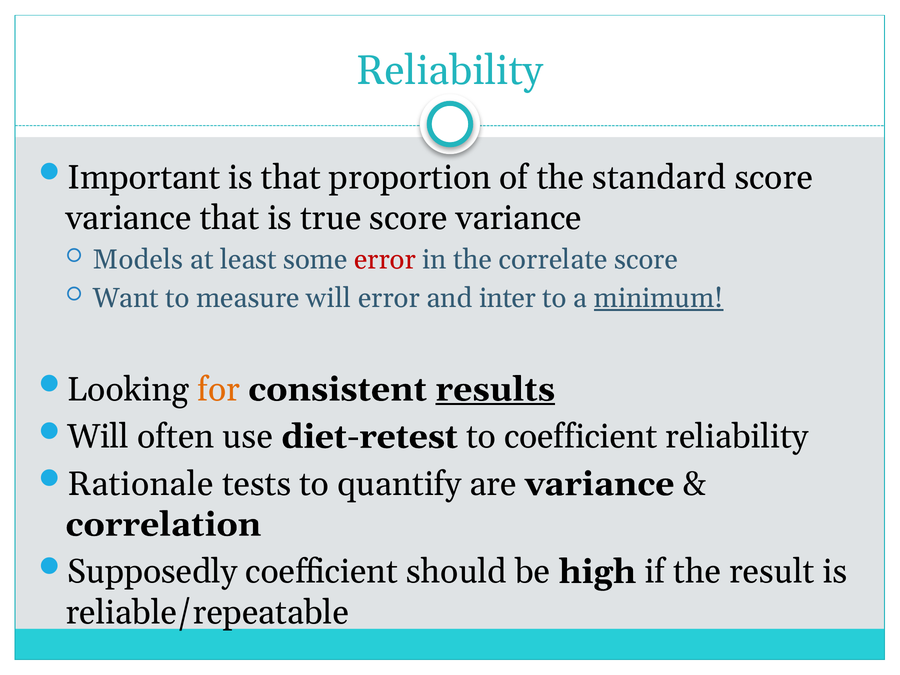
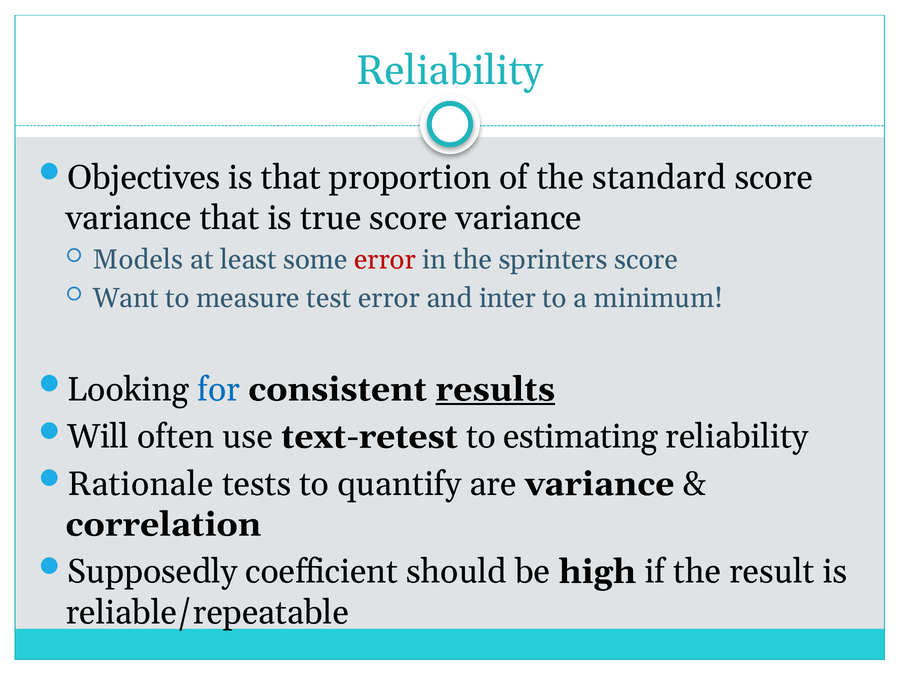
Important: Important -> Objectives (144, 177)
correlate: correlate -> sprinters (553, 260)
measure will: will -> test (329, 298)
minimum underline: present -> none (659, 298)
for colour: orange -> blue (219, 389)
diet-retest: diet-retest -> text-retest (370, 437)
to coefficient: coefficient -> estimating (581, 437)
